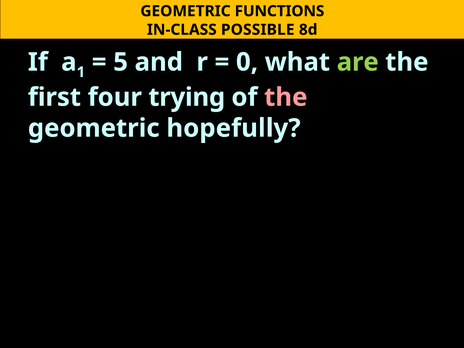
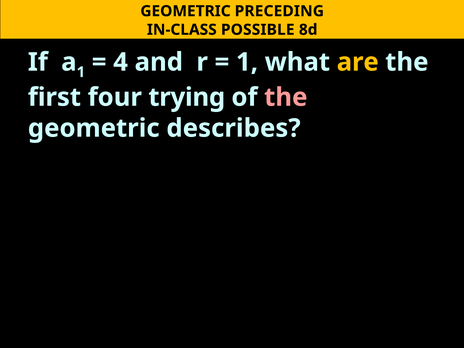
FUNCTIONS: FUNCTIONS -> PRECEDING (279, 11)
5: 5 -> 4 (121, 62)
0: 0 -> 1 (247, 62)
are colour: light green -> yellow (358, 62)
hopefully: hopefully -> describes (233, 128)
